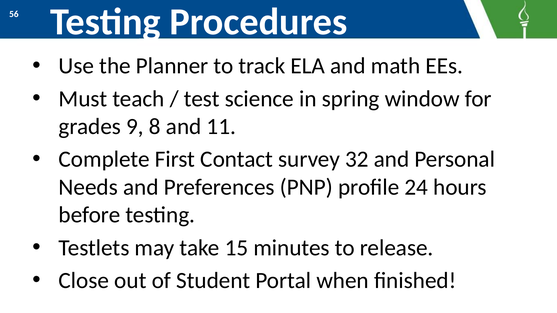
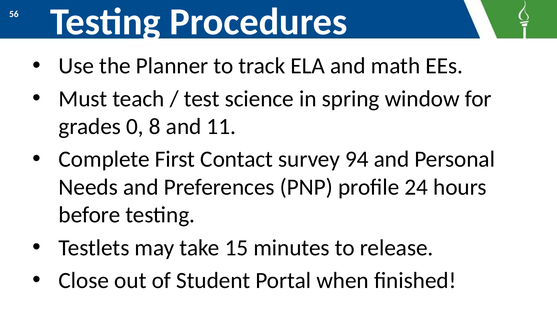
9: 9 -> 0 (135, 127)
32: 32 -> 94 (357, 159)
